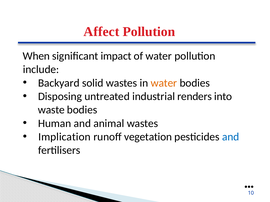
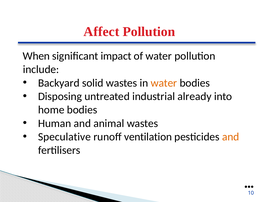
renders: renders -> already (195, 97)
waste: waste -> home (51, 110)
Implication: Implication -> Speculative (64, 137)
vegetation: vegetation -> ventilation (148, 137)
and colour: blue -> orange (231, 137)
